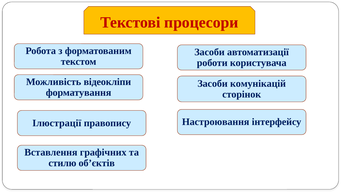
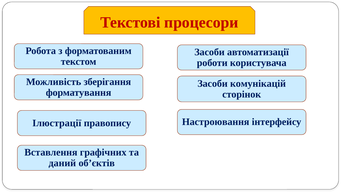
відеокліпи: відеокліпи -> зберігання (107, 82)
стилю: стилю -> даний (62, 163)
